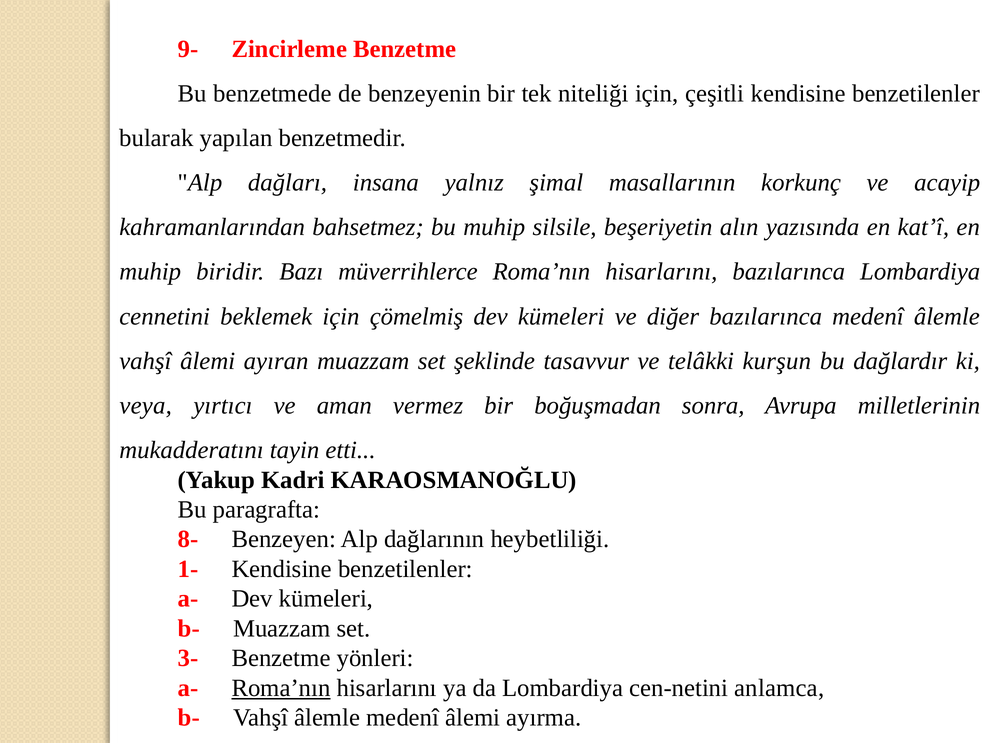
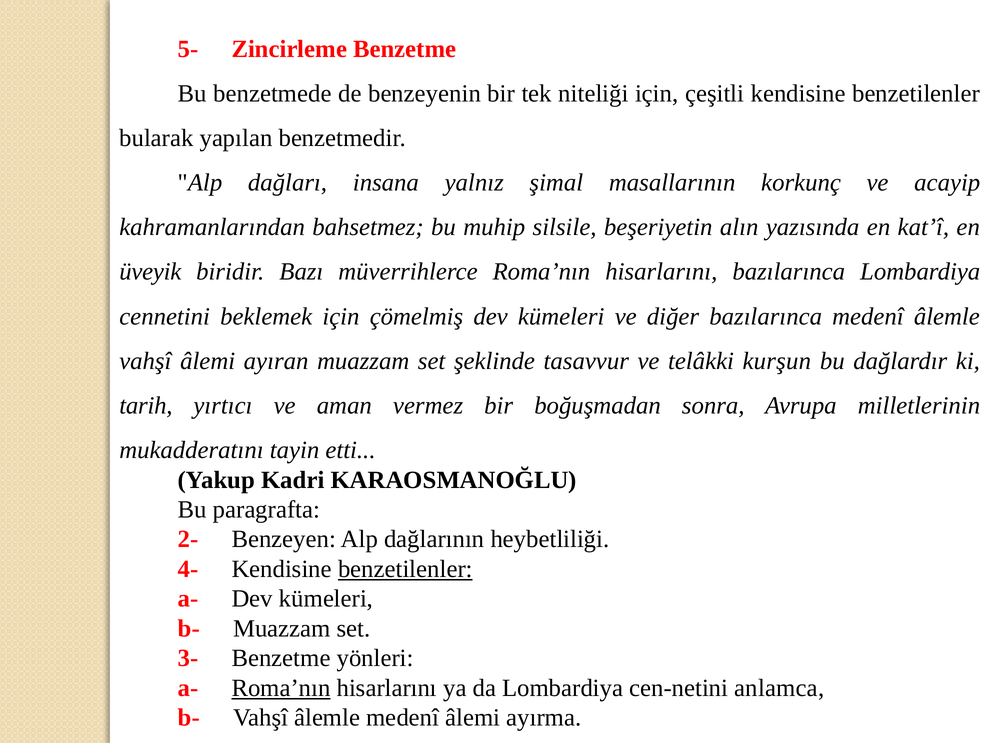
9-: 9- -> 5- (188, 49)
muhip: muhip -> üveyik (150, 272)
veya: veya -> tarih (146, 406)
8-: 8- -> 2- (188, 539)
1-: 1- -> 4- (188, 569)
benzetilenler underline: none -> present (405, 569)
